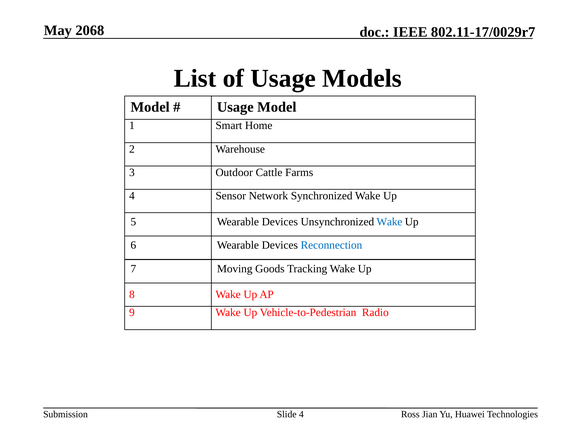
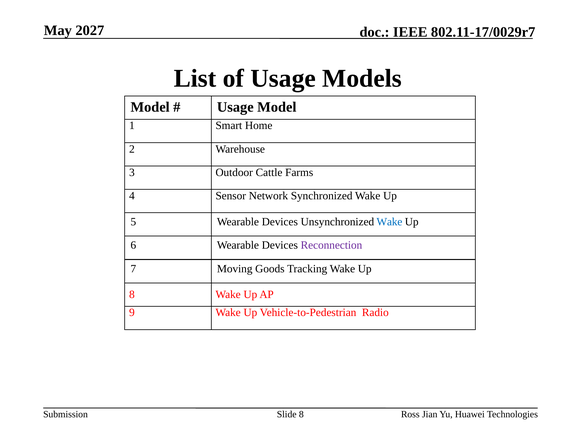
2068: 2068 -> 2027 (90, 31)
Reconnection colour: blue -> purple (331, 245)
Slide 4: 4 -> 8 (301, 414)
